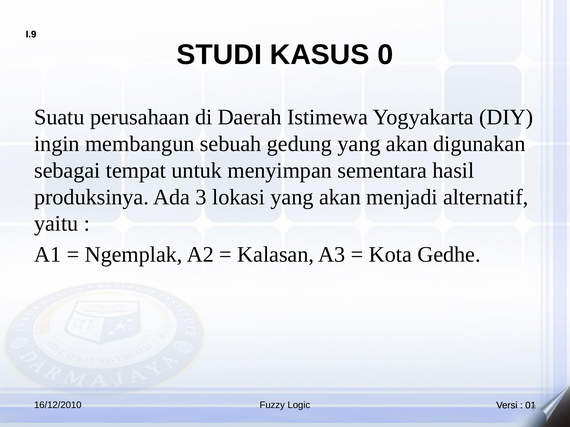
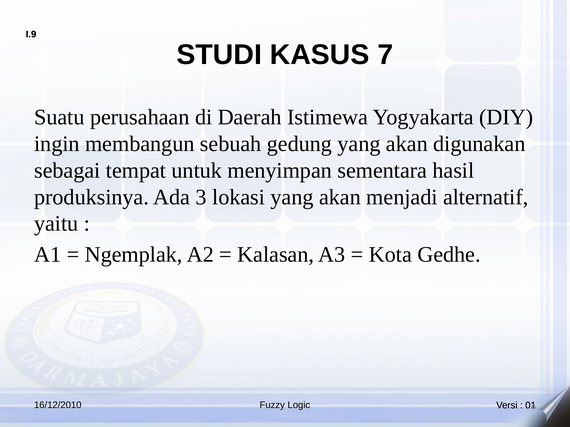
0: 0 -> 7 (385, 55)
